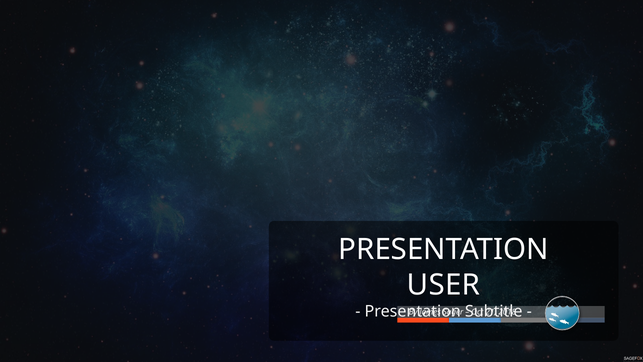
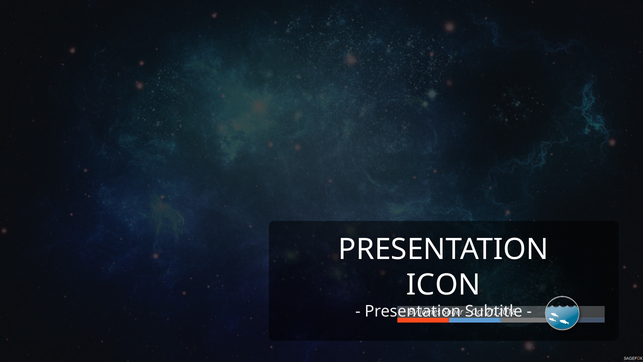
USER: USER -> ICON (444, 285)
